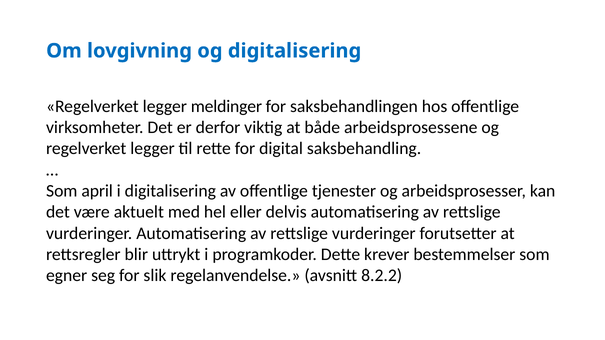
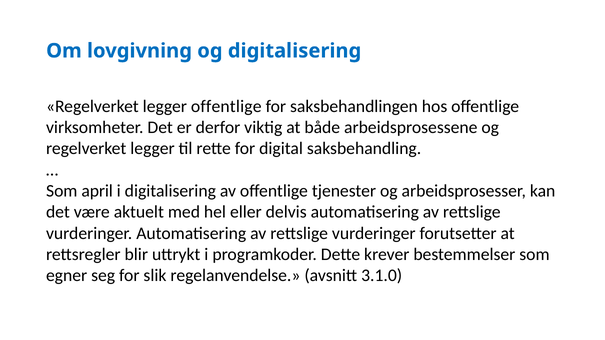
legger meldinger: meldinger -> offentlige (226, 106)
8.2.2: 8.2.2 -> 3.1.0 (382, 276)
